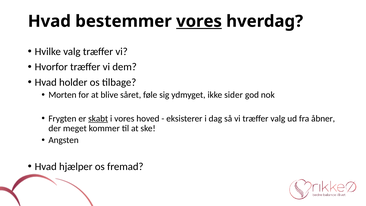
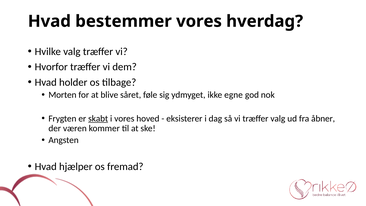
vores underline: present -> none (199, 21)
sider: sider -> egne (234, 95)
meget: meget -> væren (75, 128)
